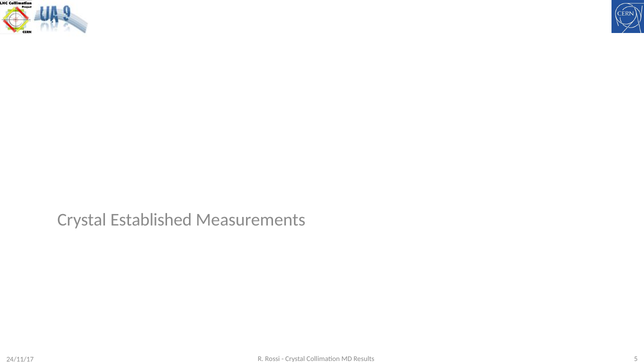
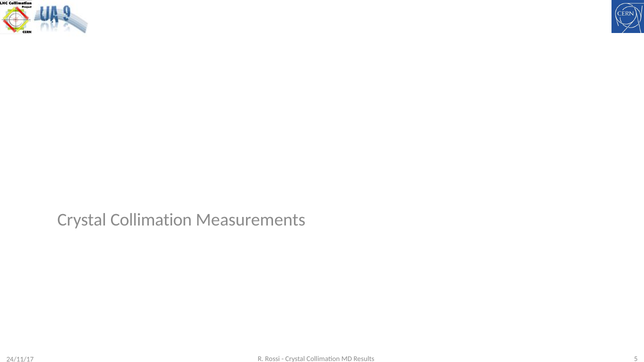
Established: Established -> Collimation (151, 220)
